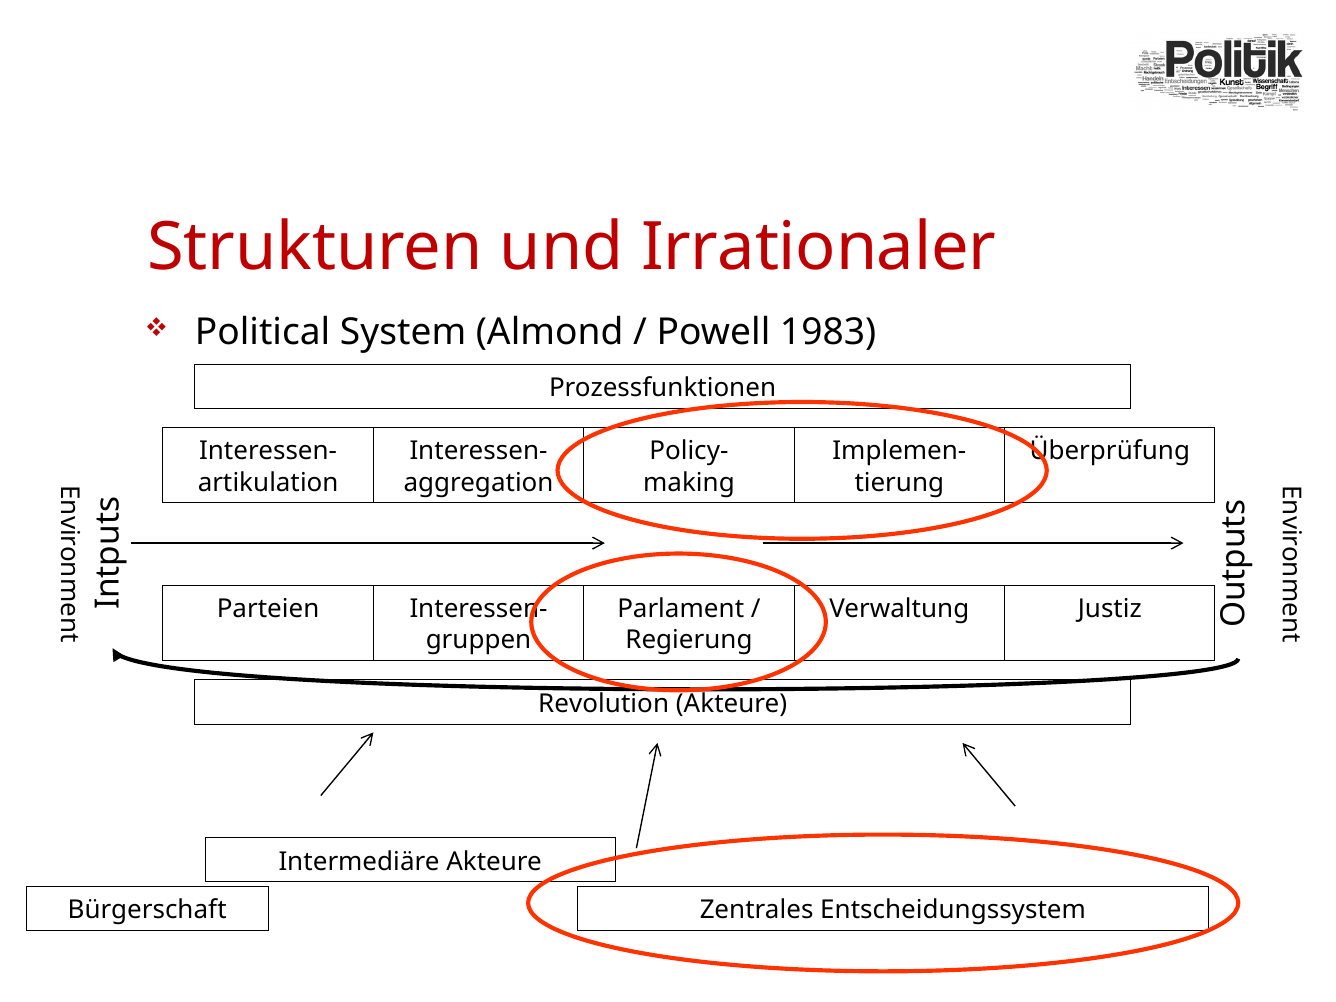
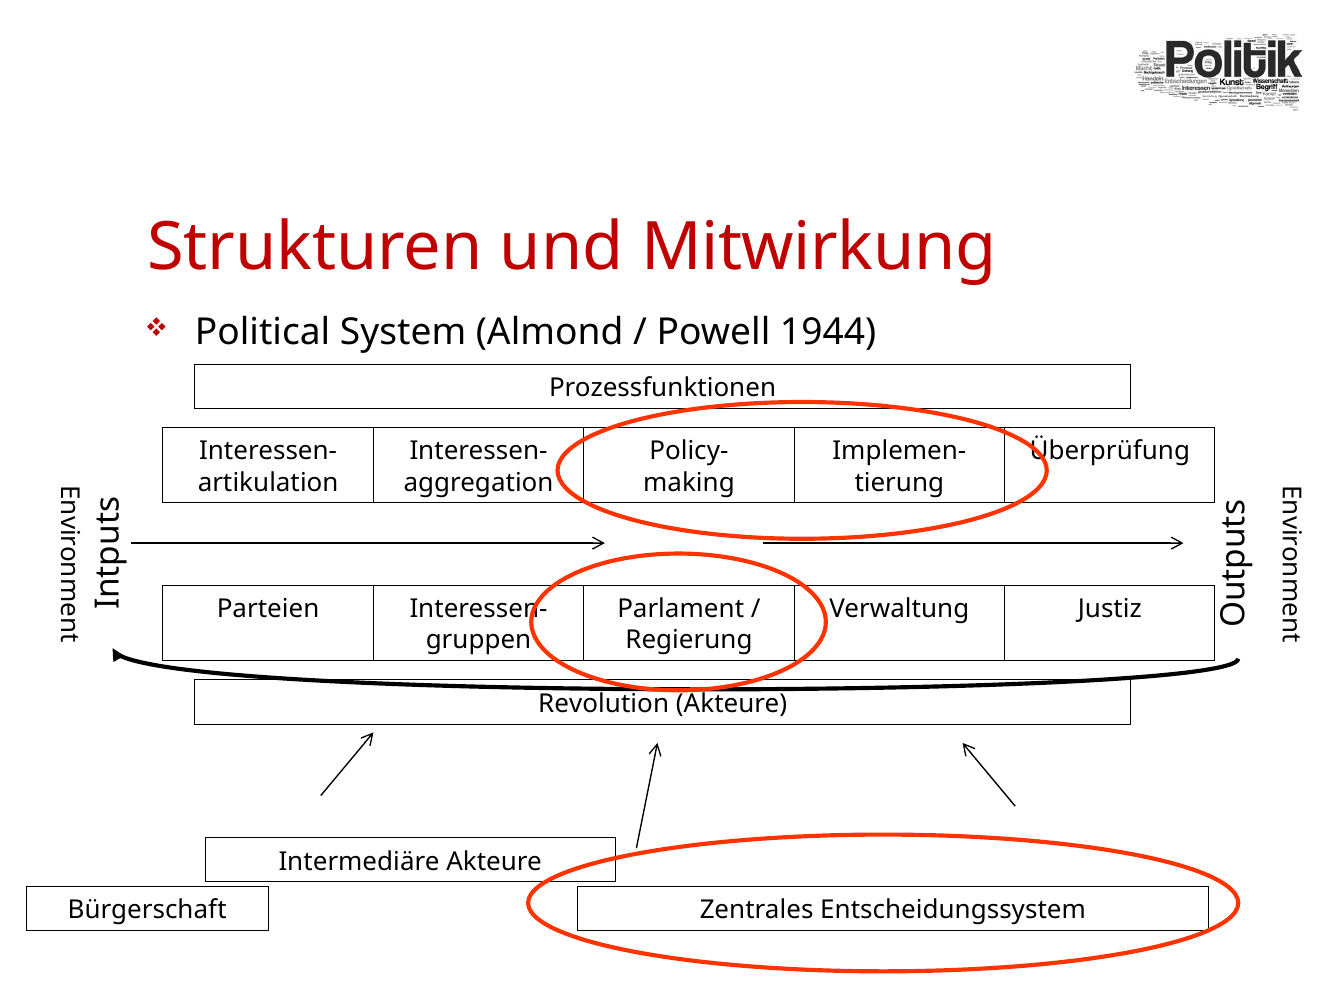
Irrationaler: Irrationaler -> Mitwirkung (819, 247)
1983: 1983 -> 1944 (828, 333)
